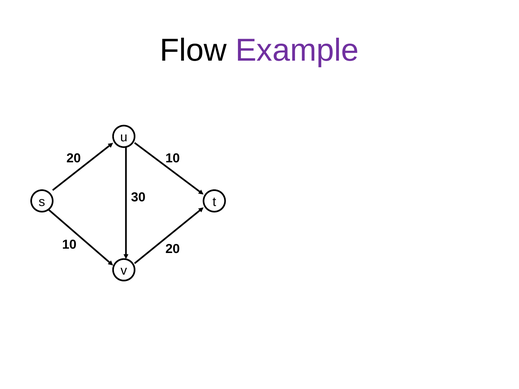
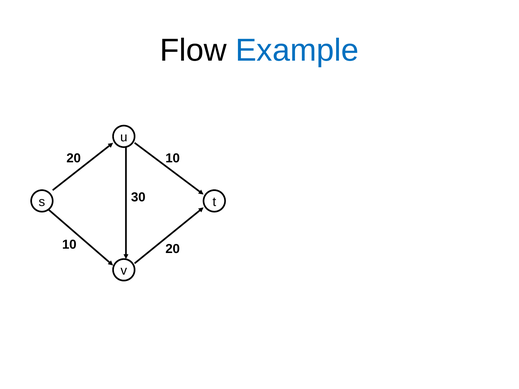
Example colour: purple -> blue (297, 50)
